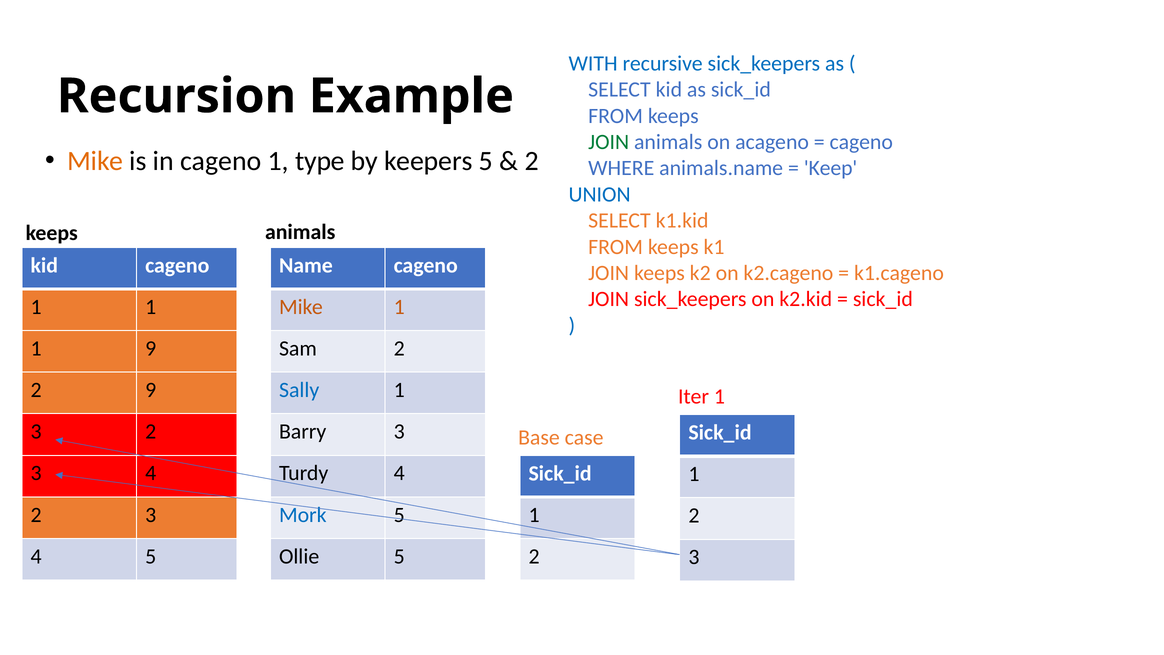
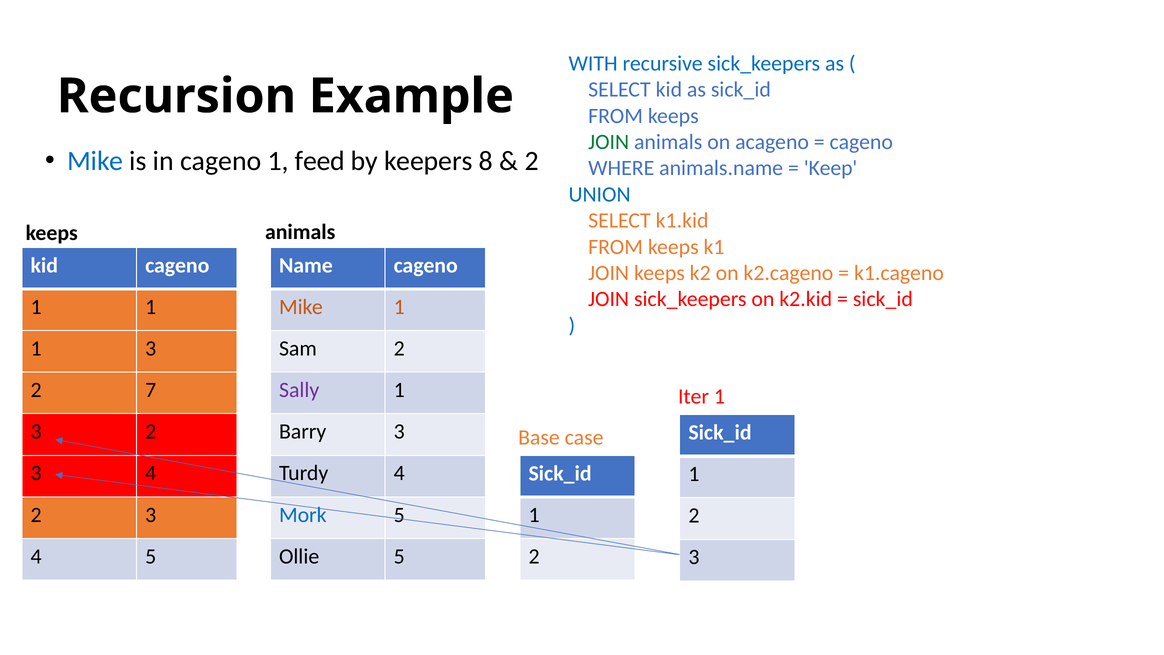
Mike colour: orange -> blue (95, 161)
type: type -> feed (320, 161)
keepers 5: 5 -> 8 (486, 161)
1 9: 9 -> 3 (151, 348)
2 9: 9 -> 7 (151, 390)
Sally colour: blue -> purple (299, 390)
